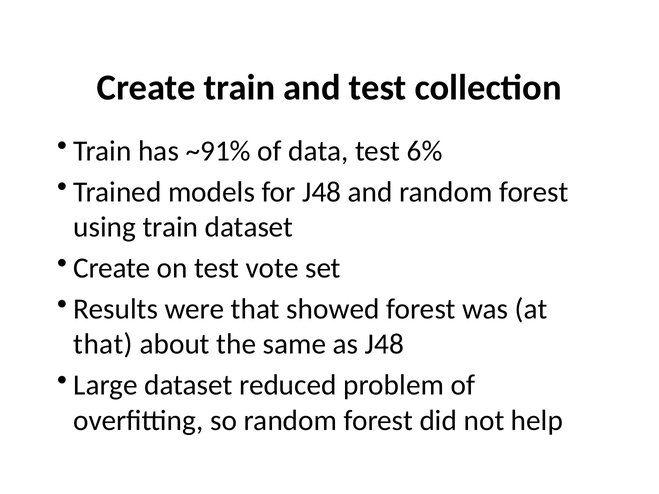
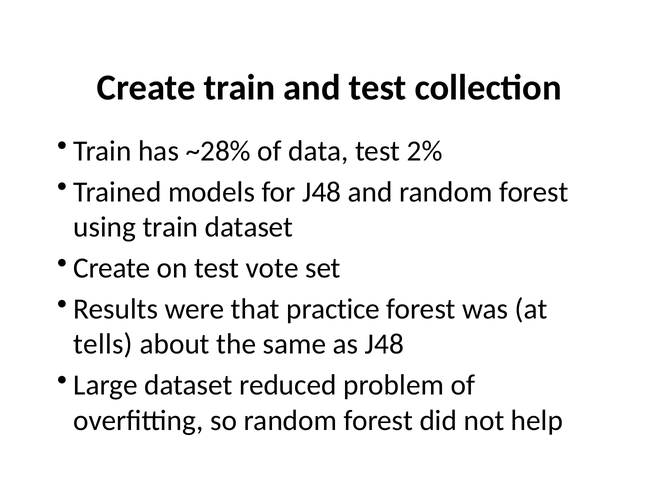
~91%: ~91% -> ~28% (218, 151)
6%: 6% -> 2% (425, 151)
showed: showed -> practice (333, 309)
that: that -> tells (103, 344)
